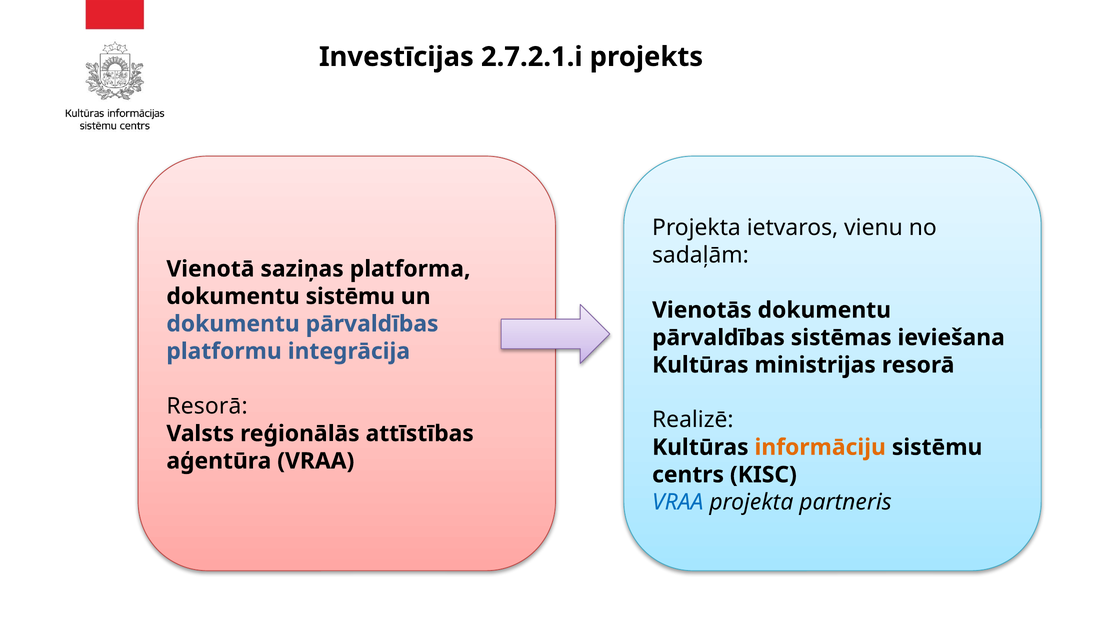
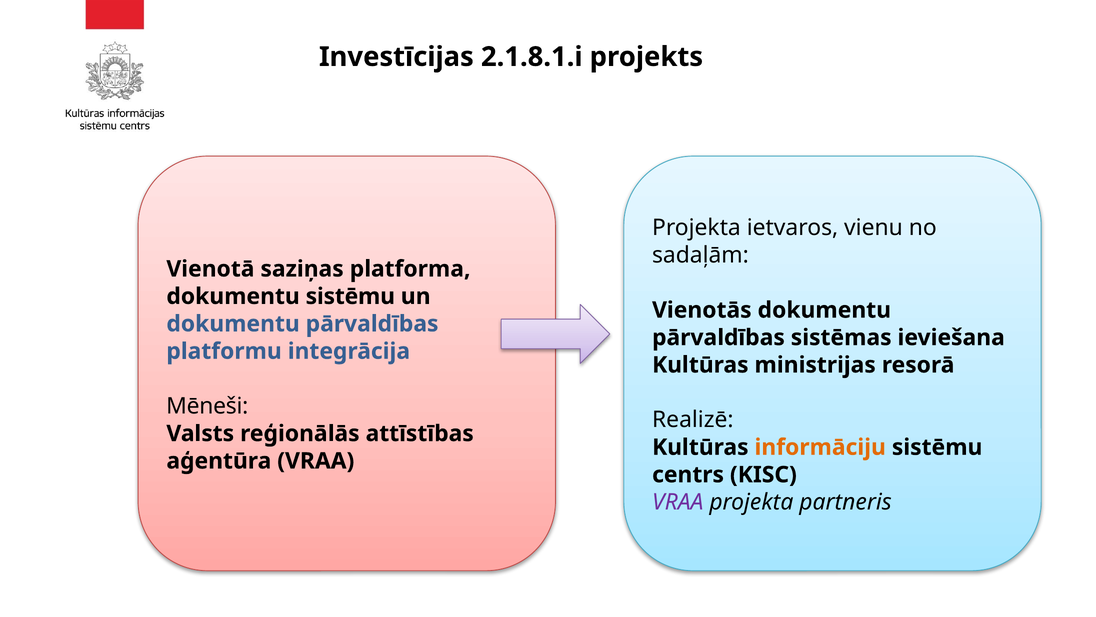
2.7.2.1.i: 2.7.2.1.i -> 2.1.8.1.i (532, 57)
Resorā: Resorā -> Mēneši (207, 406)
VRAA colour: blue -> purple (678, 502)
